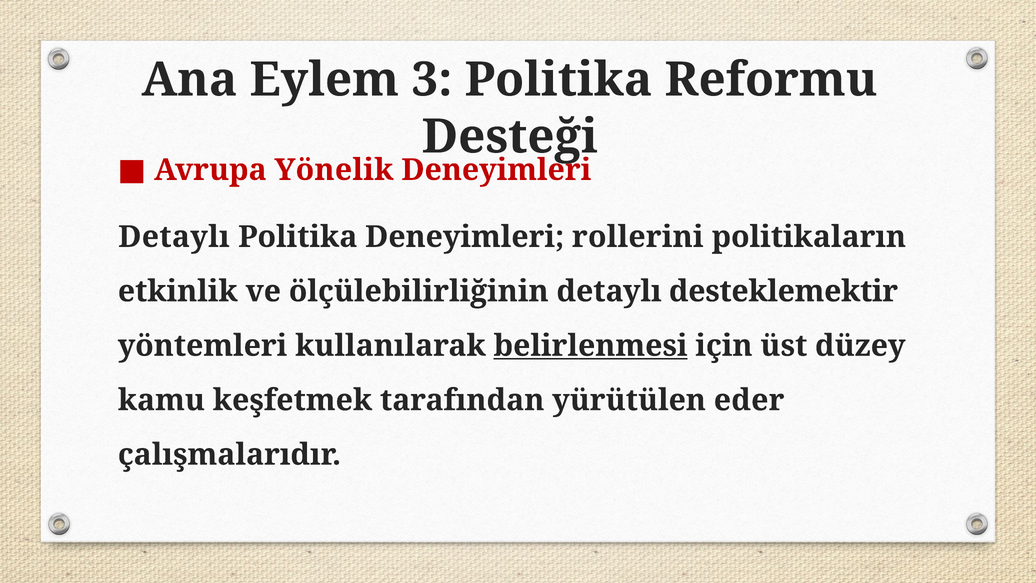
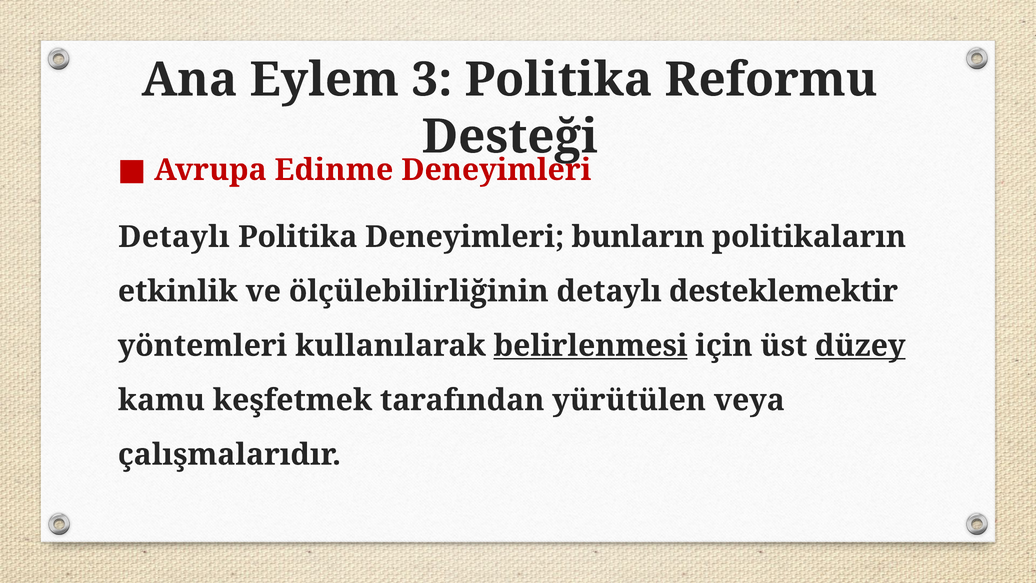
Yönelik: Yönelik -> Edinme (334, 170)
rollerini: rollerini -> bunların (638, 237)
düzey underline: none -> present (860, 346)
eder: eder -> veya (749, 400)
